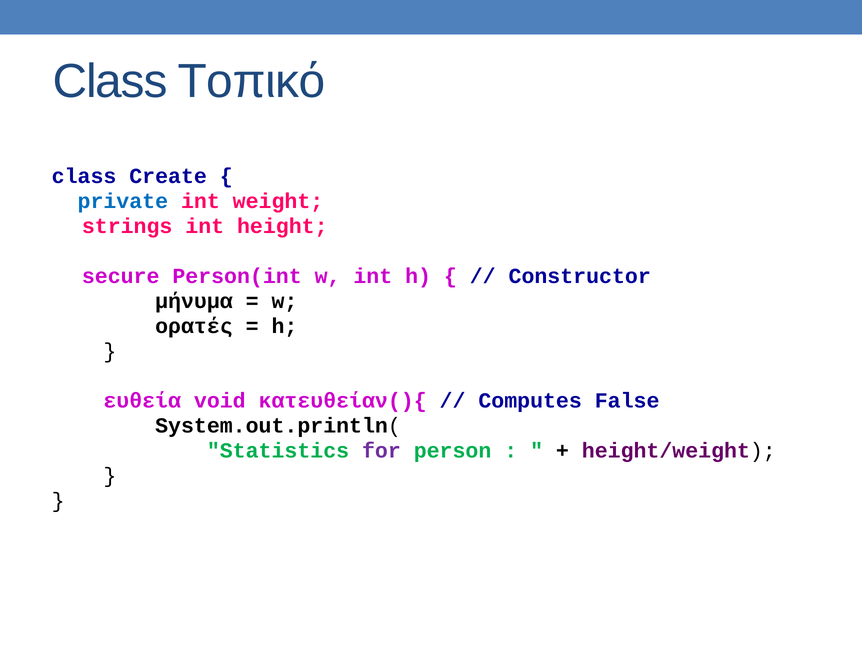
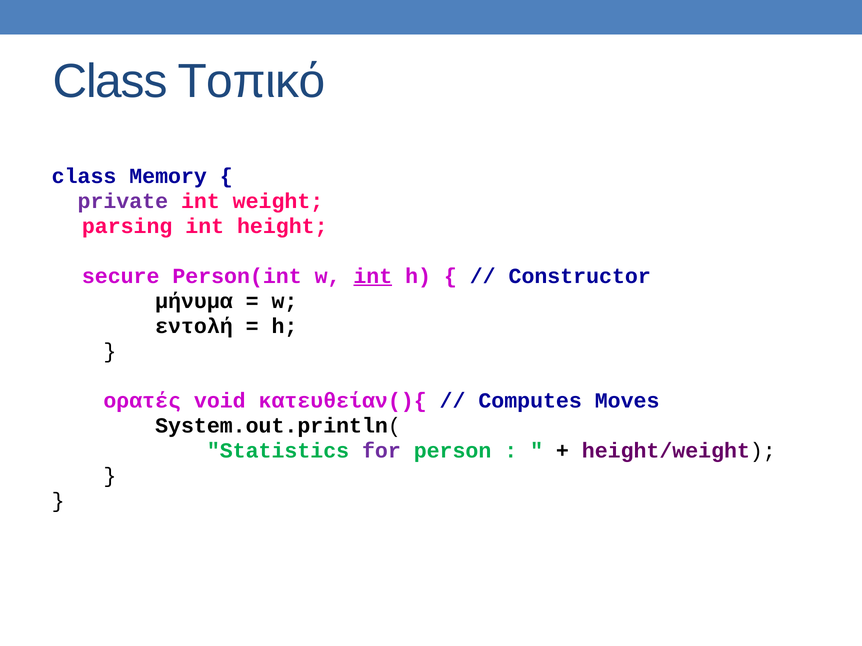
Create: Create -> Memory (168, 176)
private colour: blue -> purple (123, 201)
strings: strings -> parsing (127, 226)
int underline: none -> present (373, 276)
ορατές: ορατές -> εντολή (194, 326)
ευθεία: ευθεία -> ορατές (142, 401)
False: False -> Moves (627, 401)
